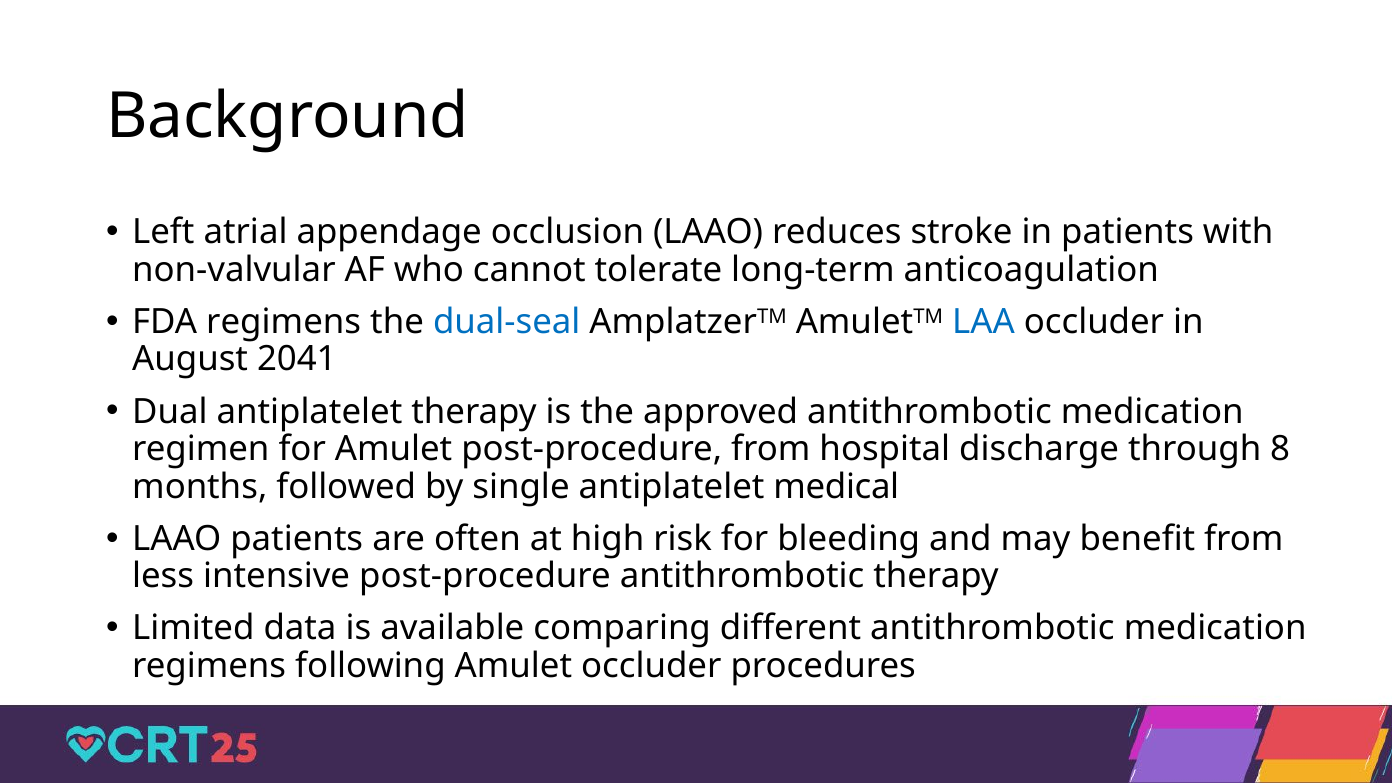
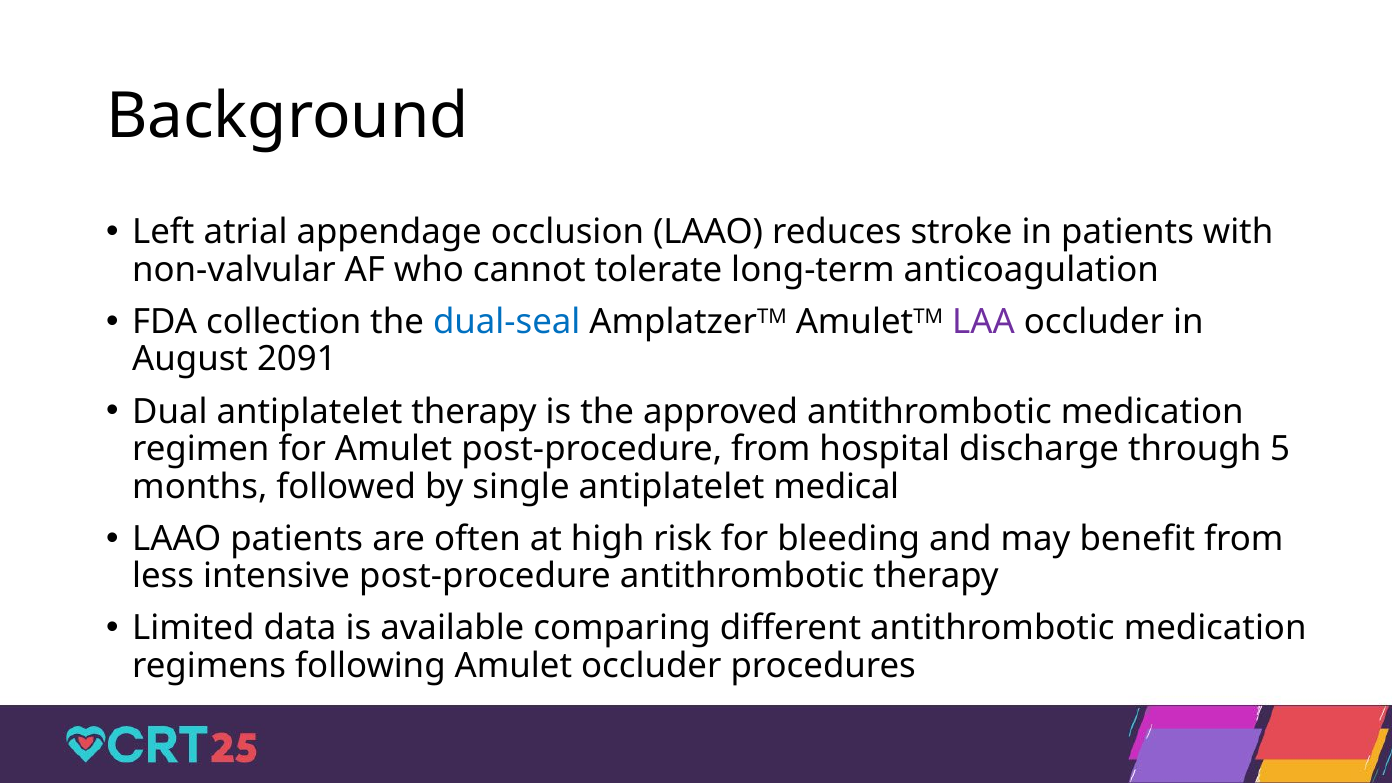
FDA regimens: regimens -> collection (284, 322)
LAA colour: blue -> purple (983, 322)
2041: 2041 -> 2091 (297, 359)
8: 8 -> 5 (1280, 449)
